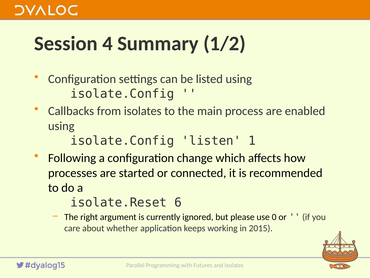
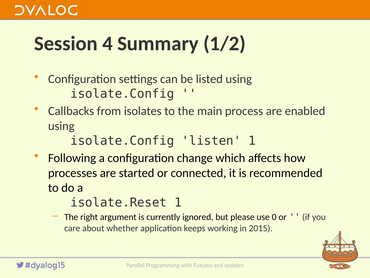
isolate.Reset 6: 6 -> 1 (178, 202)
